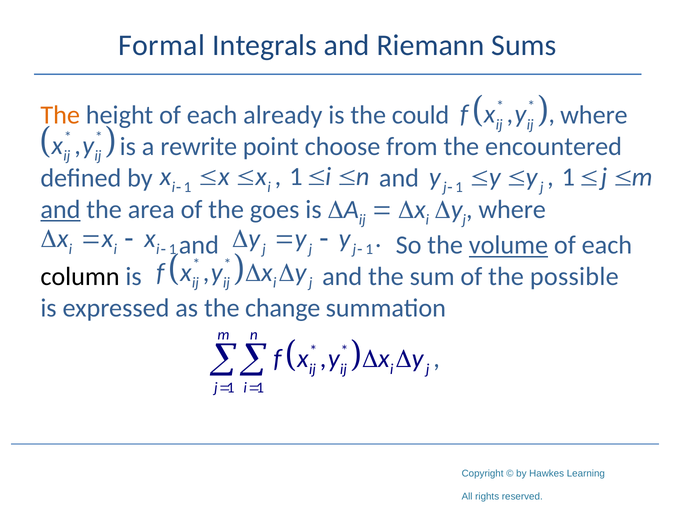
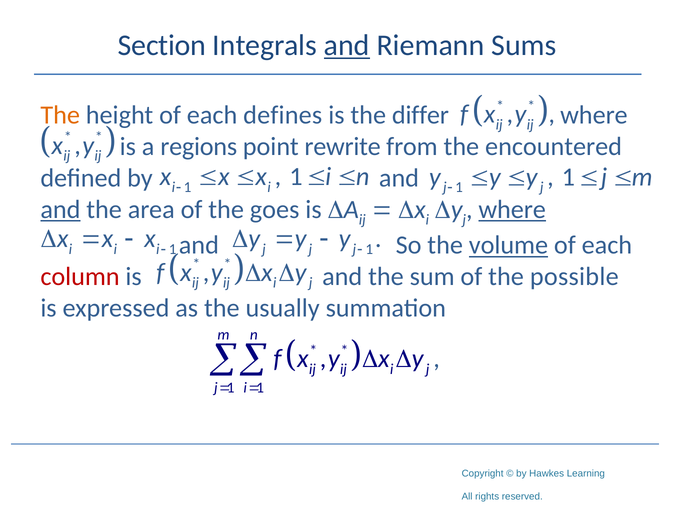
Formal: Formal -> Section (162, 45)
and underline: none -> present (347, 45)
already: already -> defines (283, 115)
could: could -> differ (420, 115)
rewrite: rewrite -> regions (199, 147)
choose: choose -> rewrite (343, 147)
where underline: none -> present (512, 210)
column colour: black -> red (80, 277)
change: change -> usually (283, 308)
